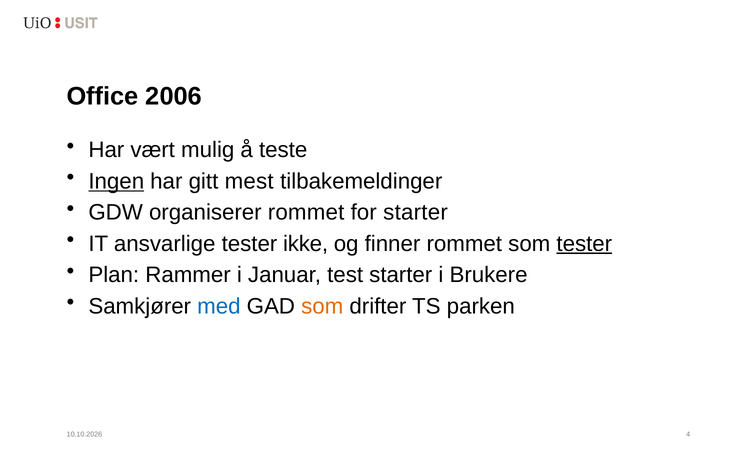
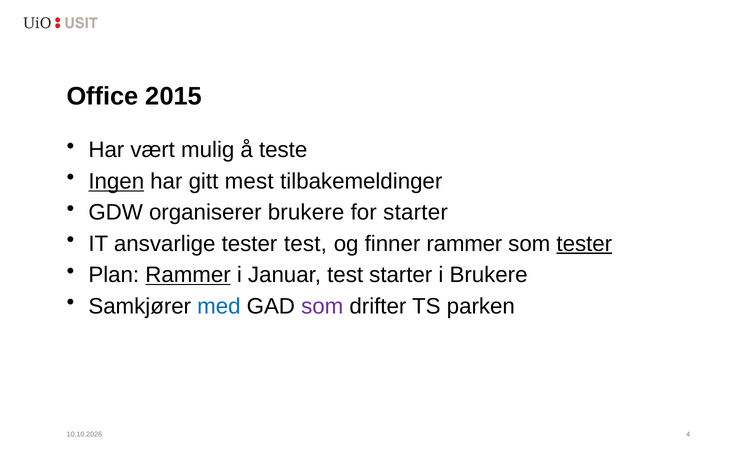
2006: 2006 -> 2015 (174, 96)
organiserer rommet: rommet -> brukere (306, 212)
tester ikke: ikke -> test (305, 244)
finner rommet: rommet -> rammer (464, 244)
Rammer underline: none -> present (188, 275)
som colour: orange -> purple (322, 306)
